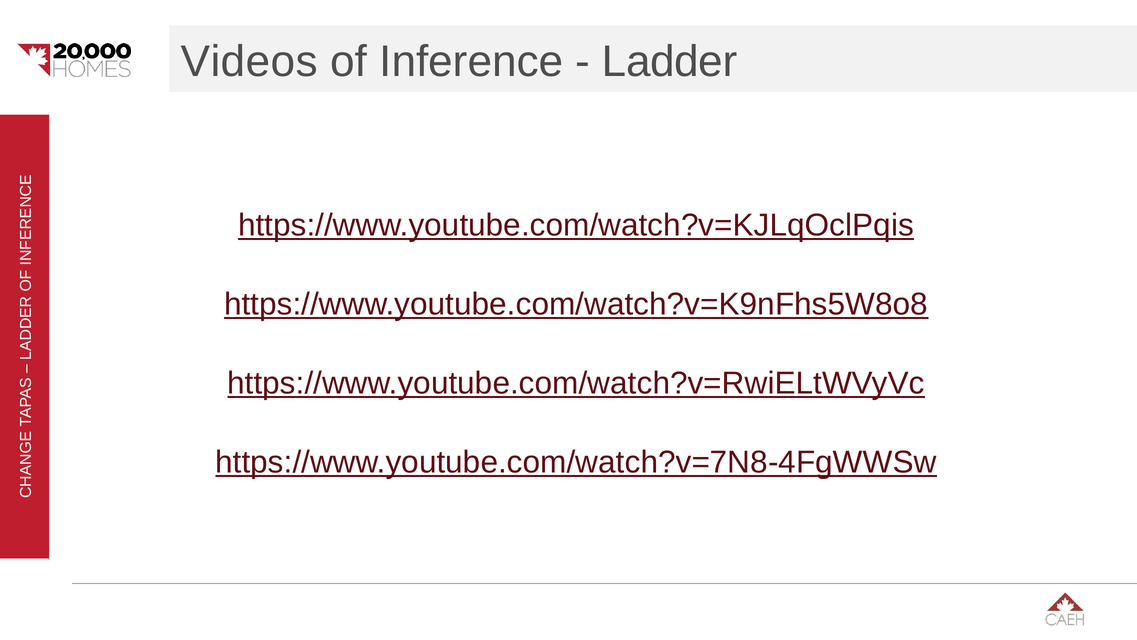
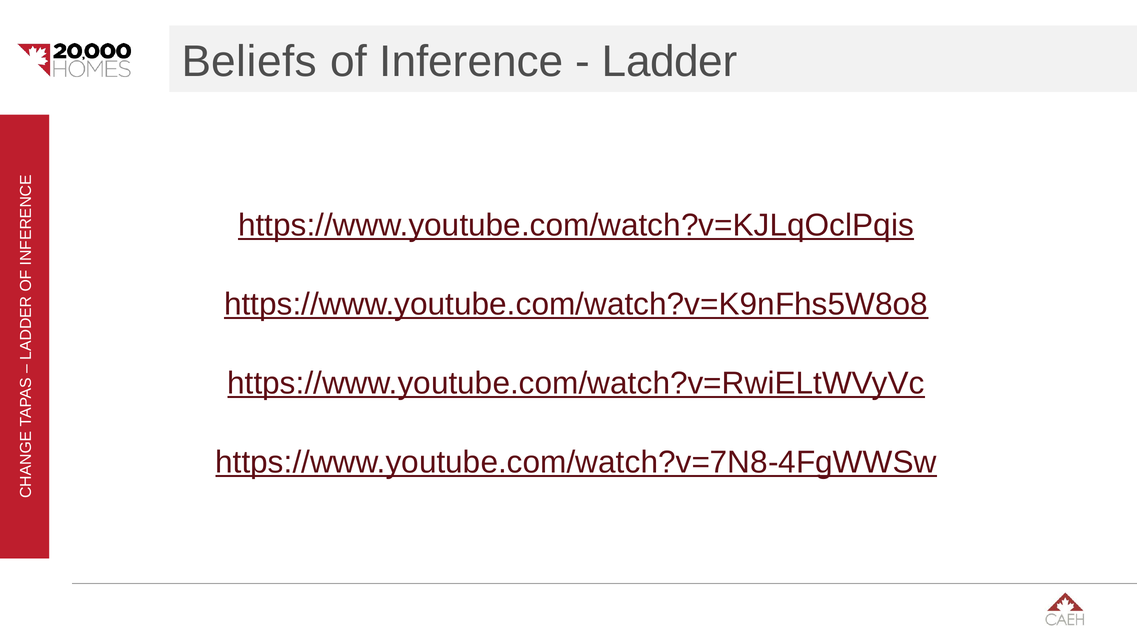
Videos: Videos -> Beliefs (249, 62)
